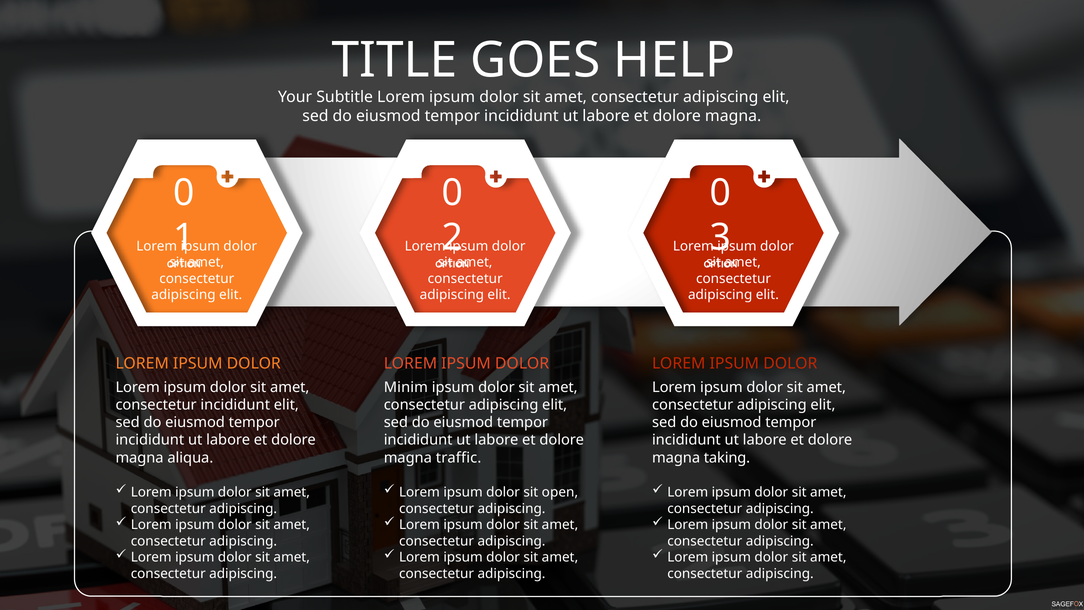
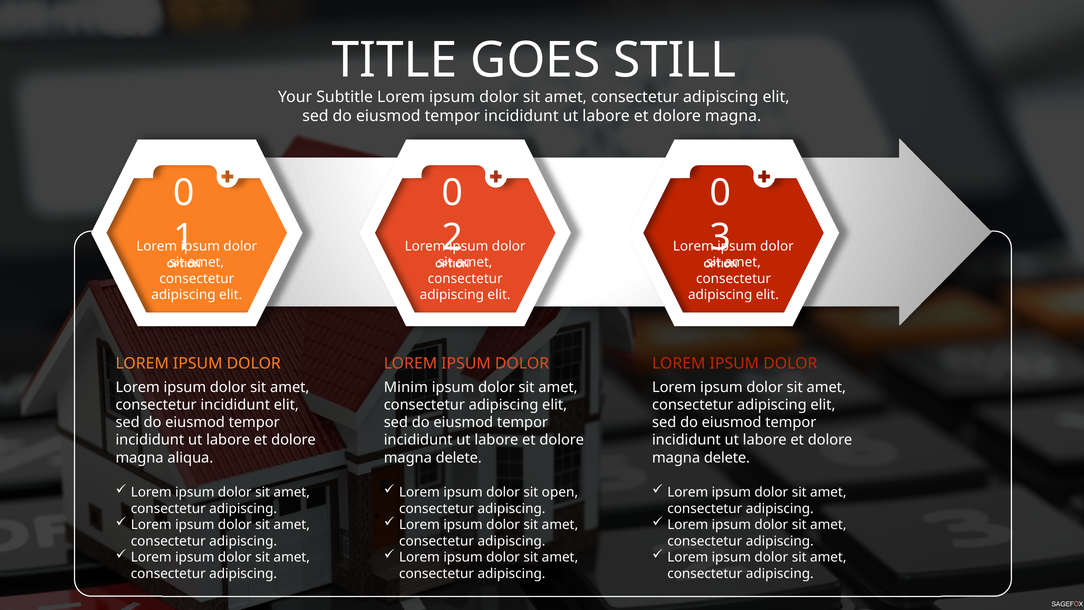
HELP: HELP -> STILL (675, 60)
traffic: traffic -> delete (459, 458)
taking: taking -> delete (727, 458)
